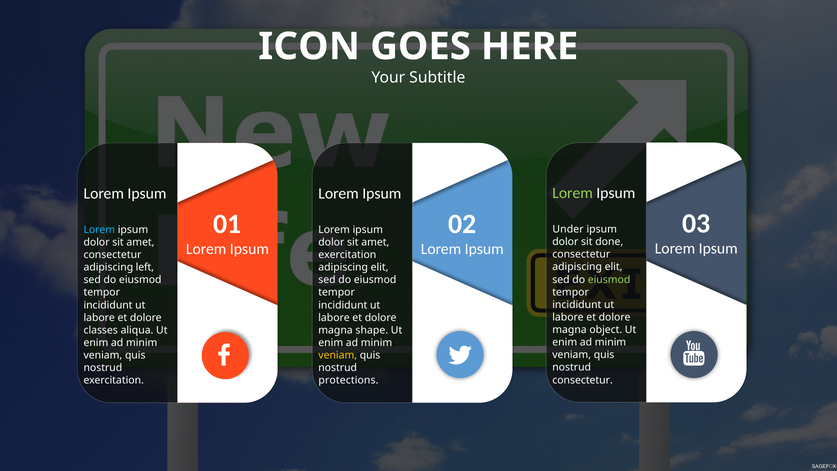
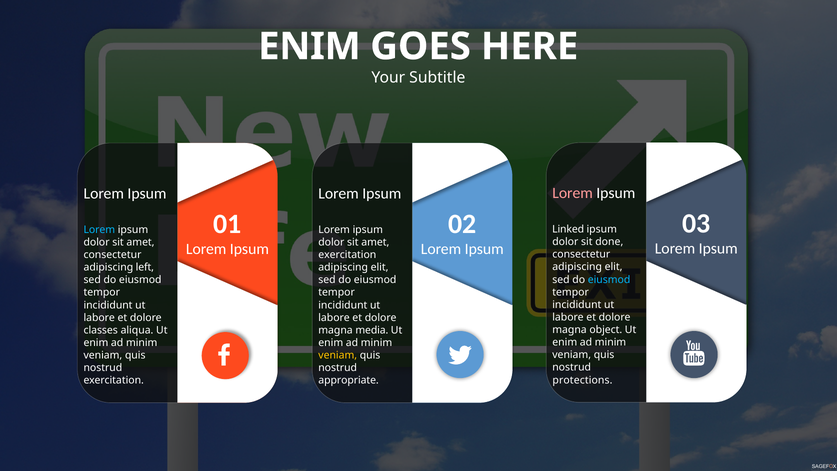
ICON: ICON -> ENIM (309, 46)
Lorem colour: light green -> pink (573, 193)
Under: Under -> Linked (568, 229)
eiusmod colour: light green -> light blue (609, 279)
shape: shape -> media (372, 330)
consectetur: consectetur -> protections (582, 380)
protections: protections -> appropriate (349, 380)
